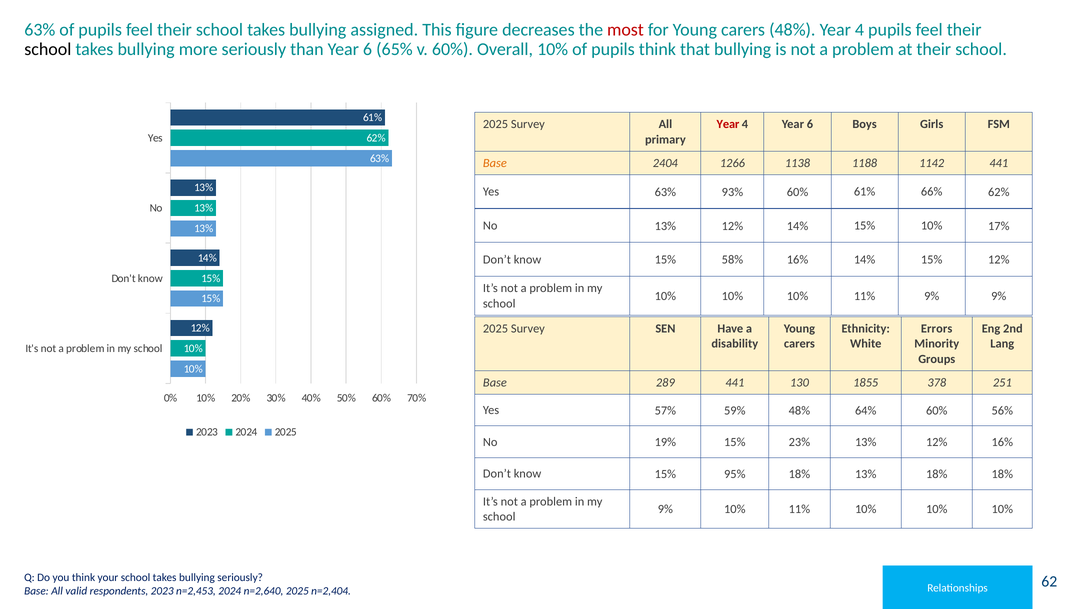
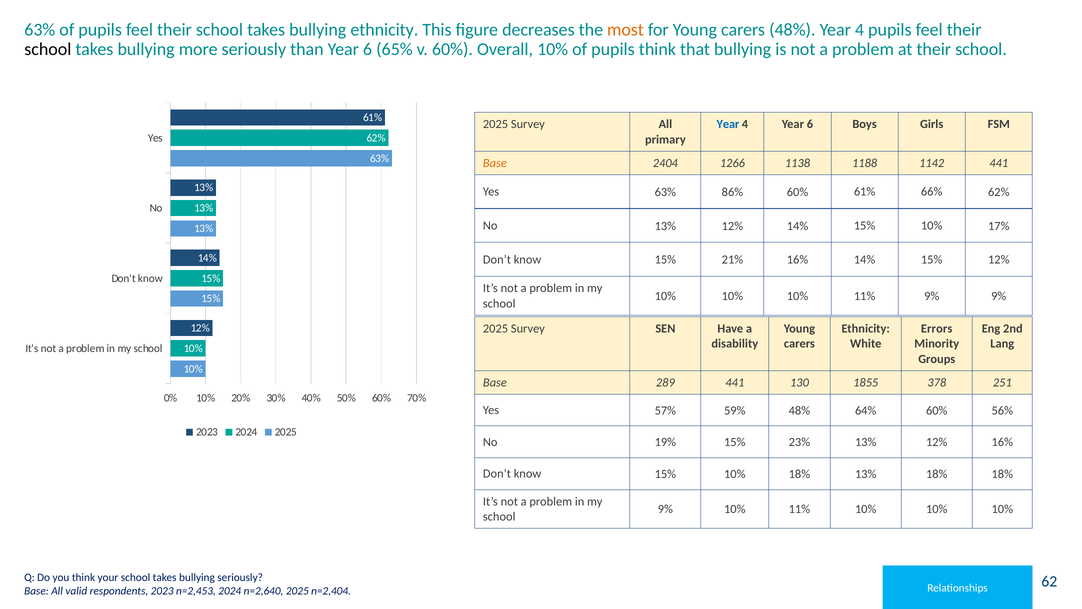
bullying assigned: assigned -> ethnicity (384, 30)
most colour: red -> orange (625, 30)
Year colour: red -> blue (728, 124)
93%: 93% -> 86% (732, 192)
58%: 58% -> 21% (732, 260)
know 15% 95%: 95% -> 10% (735, 474)
